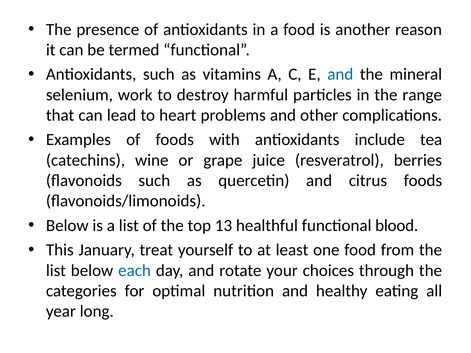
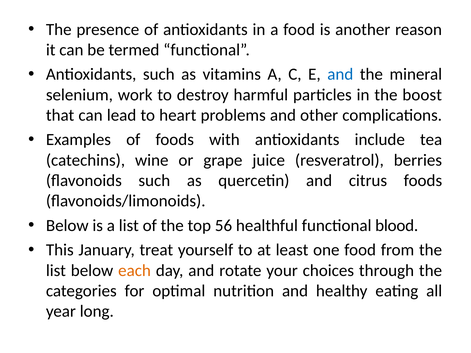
range: range -> boost (422, 95)
13: 13 -> 56 (223, 226)
each colour: blue -> orange (135, 271)
